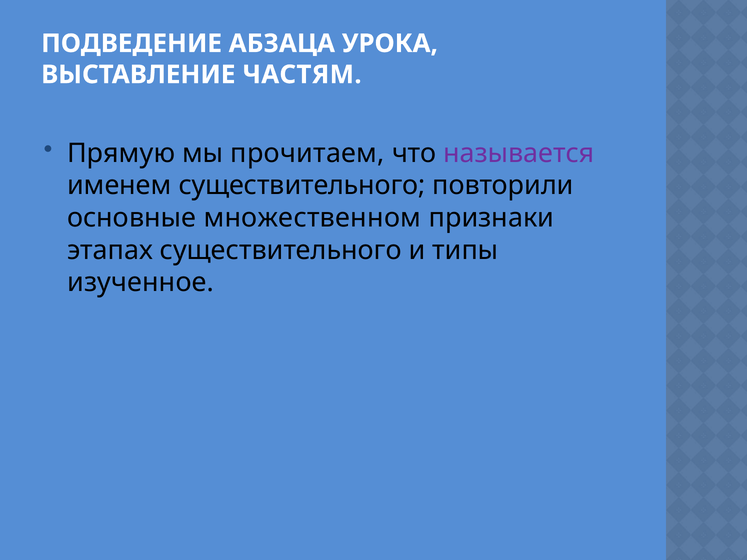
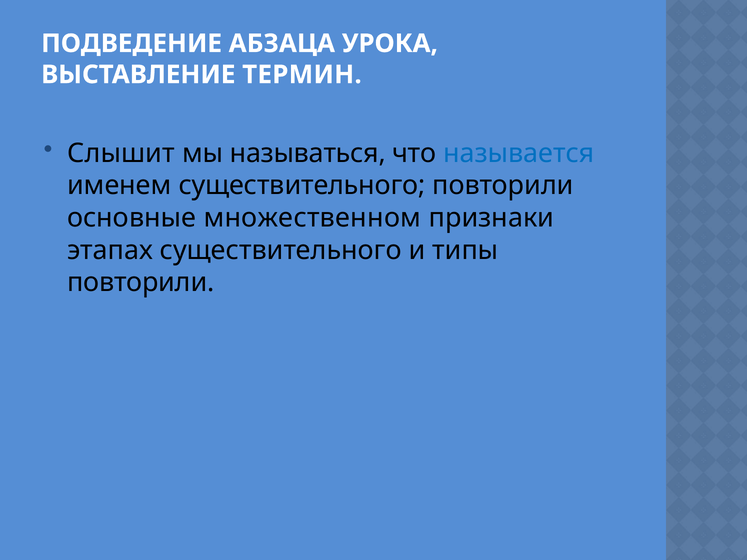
ЧАСТЯМ: ЧАСТЯМ -> ТЕРМИН (302, 75)
Прямую: Прямую -> Слышит (121, 153)
прочитаем: прочитаем -> называться (308, 153)
называется colour: purple -> blue (519, 153)
изученное: изученное -> повторили (141, 283)
